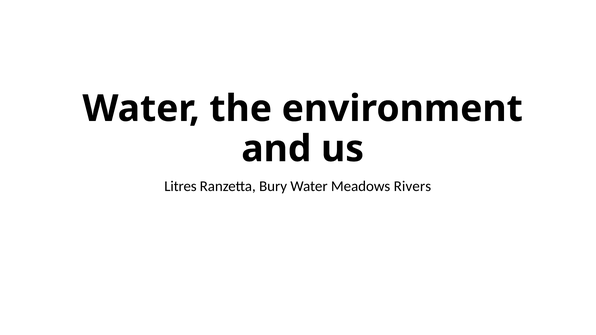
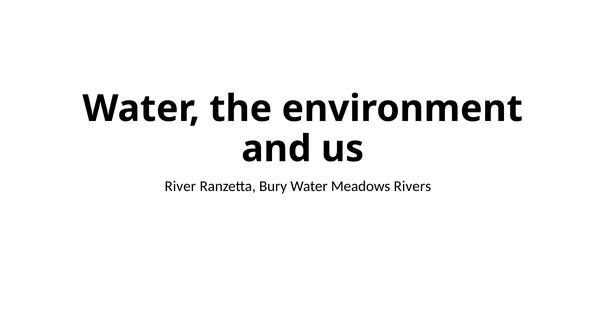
Litres: Litres -> River (180, 186)
